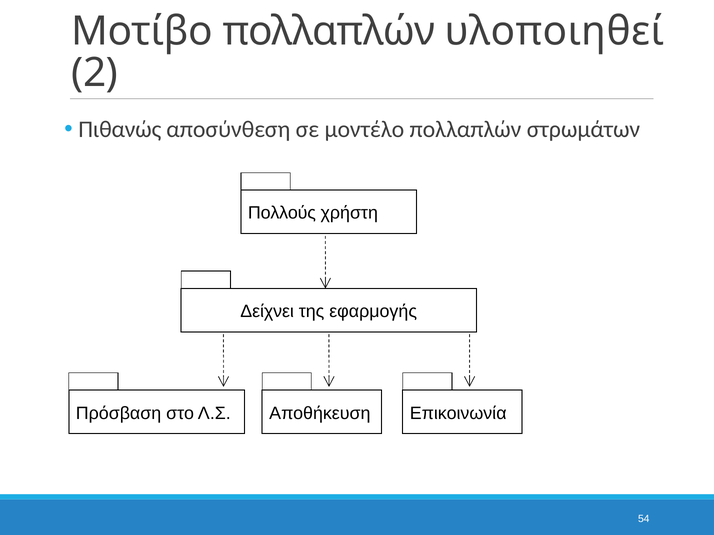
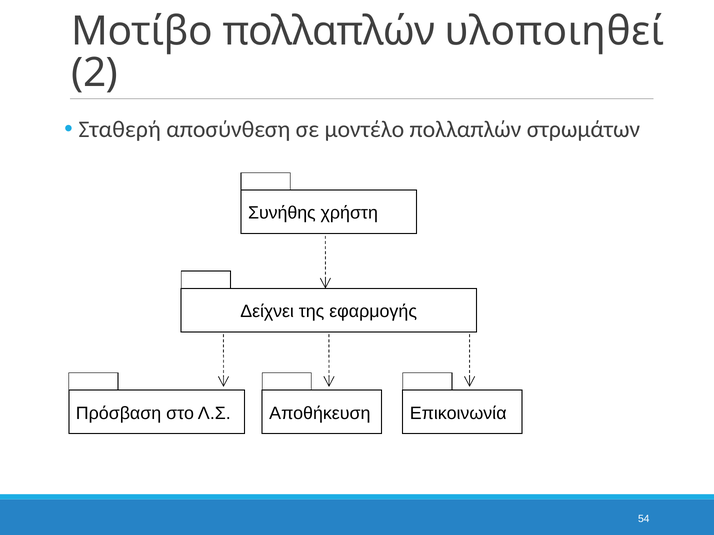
Πιθανώς: Πιθανώς -> Σταθερή (120, 129)
Πολλούς: Πολλούς -> Συνήθης (282, 213)
